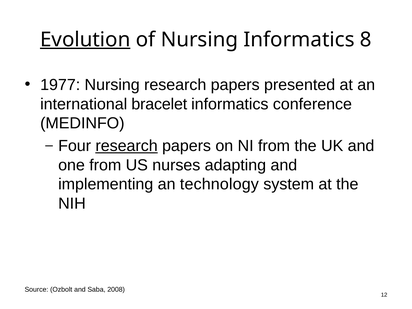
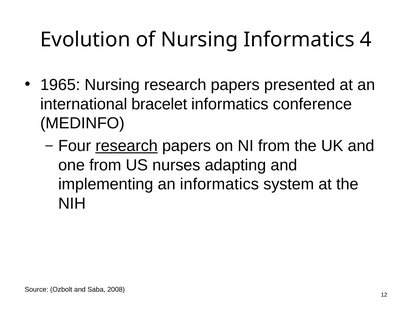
Evolution underline: present -> none (85, 40)
8: 8 -> 4 (366, 40)
1977: 1977 -> 1965 (60, 85)
an technology: technology -> informatics (219, 184)
